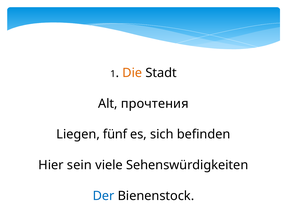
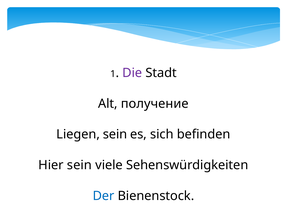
Die colour: orange -> purple (132, 73)
прочтения: прочтения -> получение (155, 103)
Liegen fünf: fünf -> sein (115, 134)
